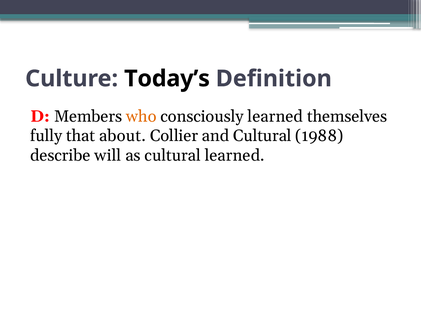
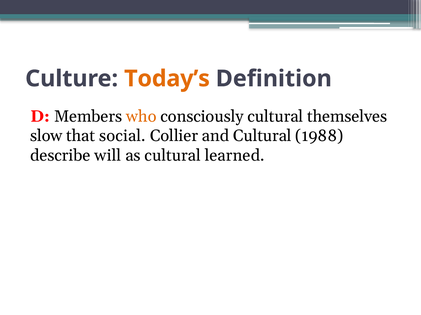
Today’s colour: black -> orange (167, 79)
consciously learned: learned -> cultural (275, 117)
fully: fully -> slow (46, 136)
about: about -> social (123, 136)
